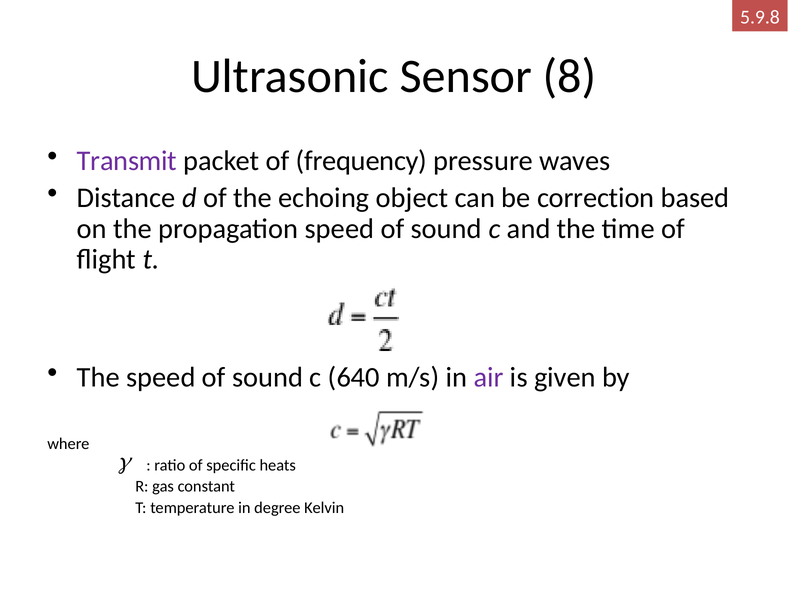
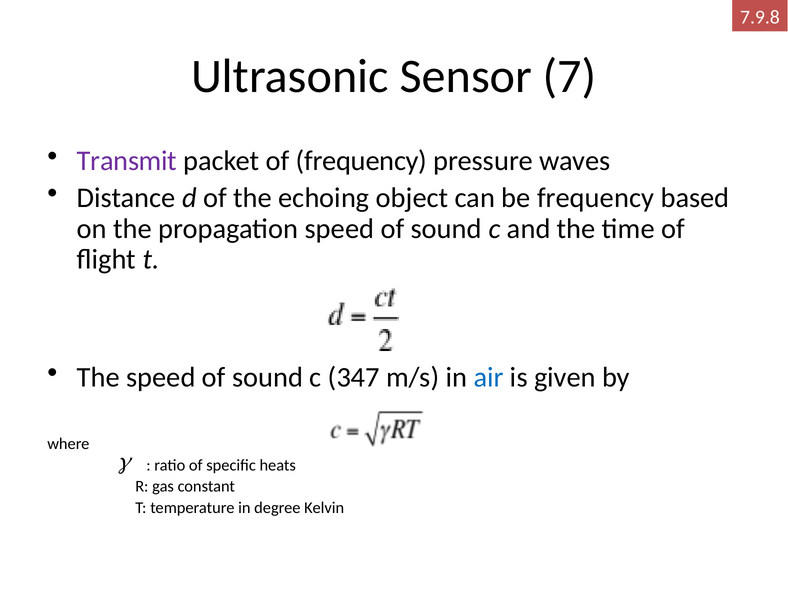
5.9.8: 5.9.8 -> 7.9.8 (760, 17)
8: 8 -> 7 (570, 76)
be correction: correction -> frequency (596, 198)
640: 640 -> 347 (354, 377)
air colour: purple -> blue (489, 377)
